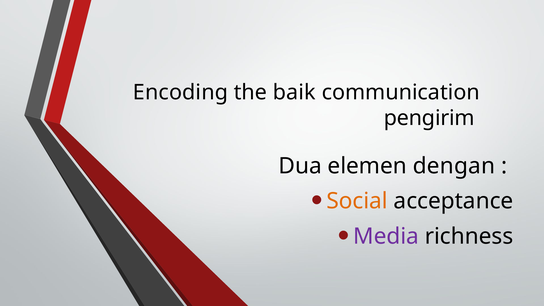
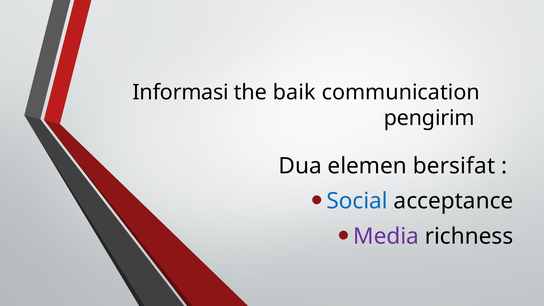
Encoding: Encoding -> Informasi (181, 92)
dengan: dengan -> bersifat (454, 166)
Social colour: orange -> blue (357, 201)
